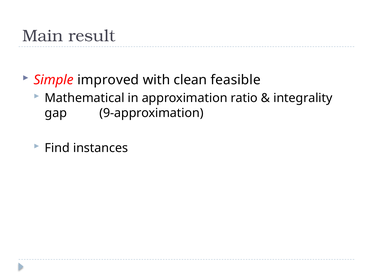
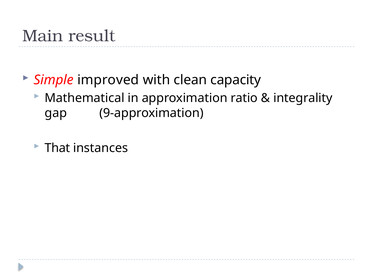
feasible: feasible -> capacity (236, 80)
Find: Find -> That (57, 148)
